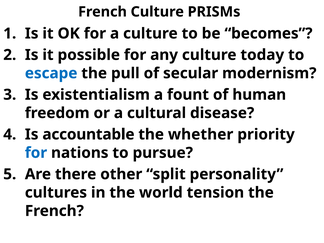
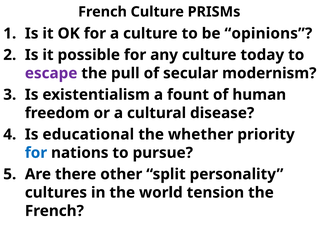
becomes: becomes -> opinions (268, 33)
escape colour: blue -> purple (51, 73)
accountable: accountable -> educational (88, 134)
